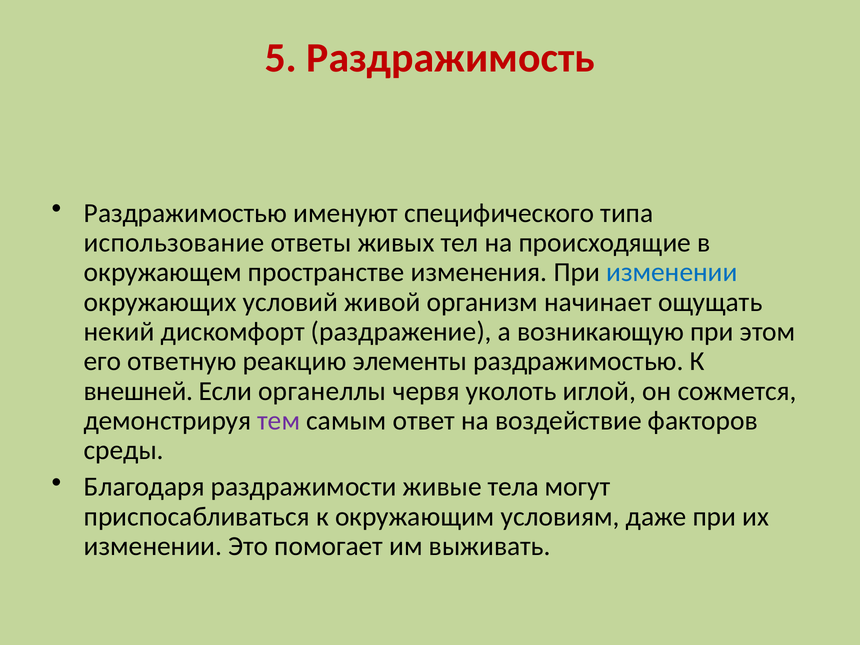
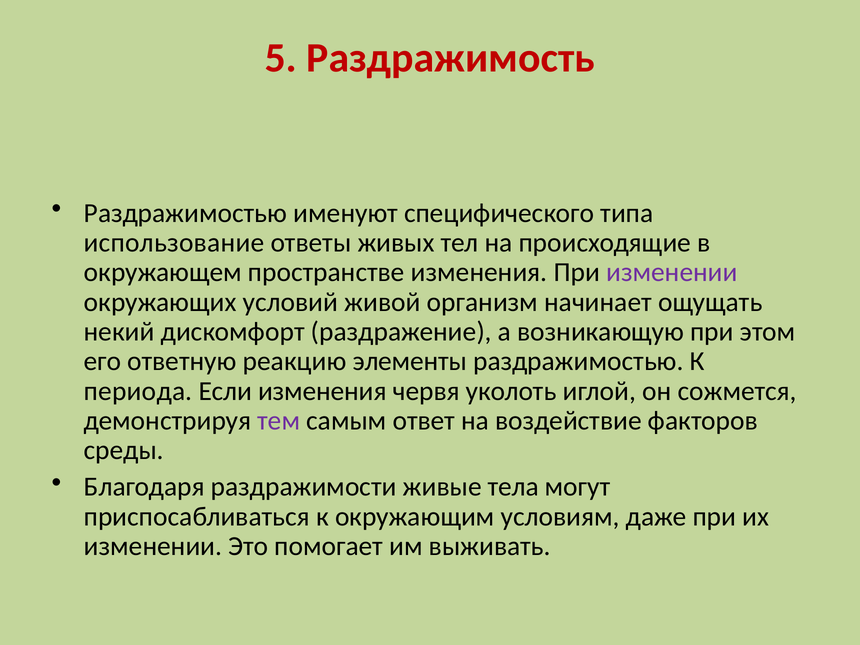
изменении colour: blue -> purple (672, 272)
внешней: внешней -> периода (138, 391)
Если органеллы: органеллы -> изменения (322, 391)
